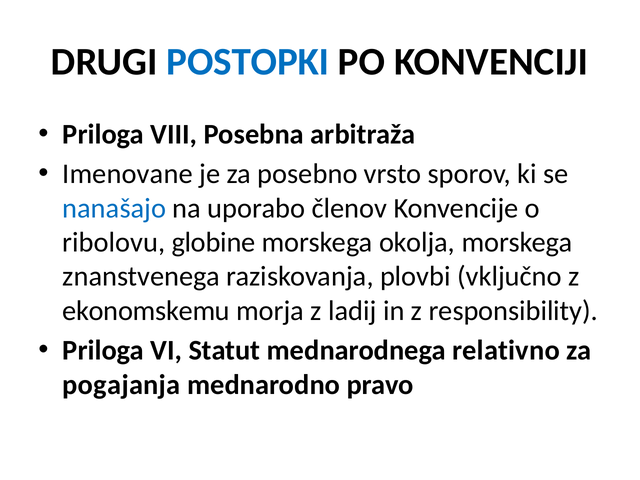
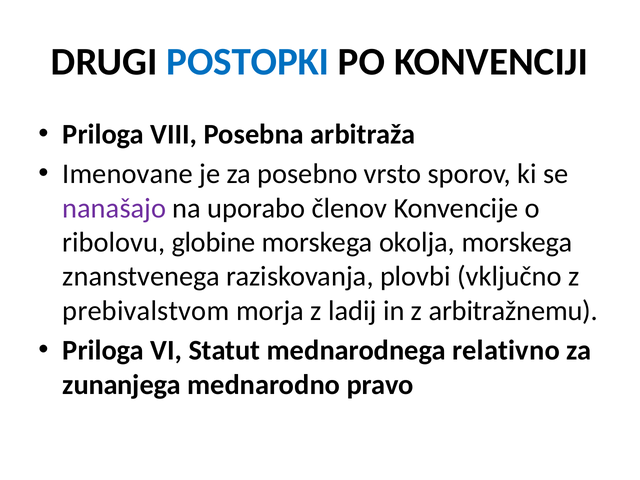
nanašajo colour: blue -> purple (114, 208)
ekonomskemu: ekonomskemu -> prebivalstvom (146, 311)
responsibility: responsibility -> arbitražnemu (513, 311)
pogajanja: pogajanja -> zunanjega (122, 385)
